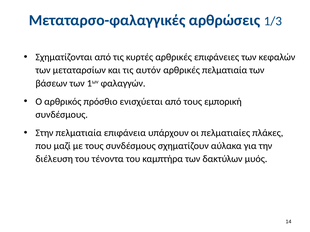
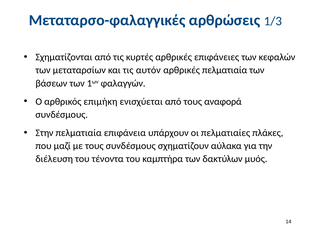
πρόσθιο: πρόσθιο -> επιμήκη (100, 102)
εμπορική: εμπορική -> αναφορά (223, 102)
